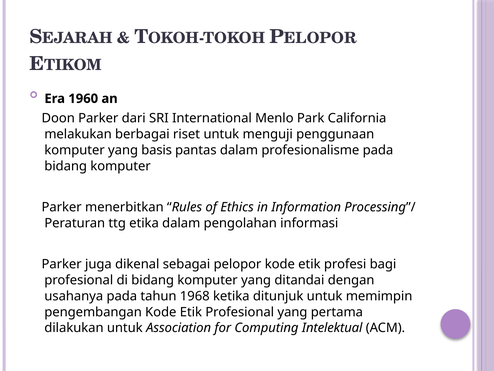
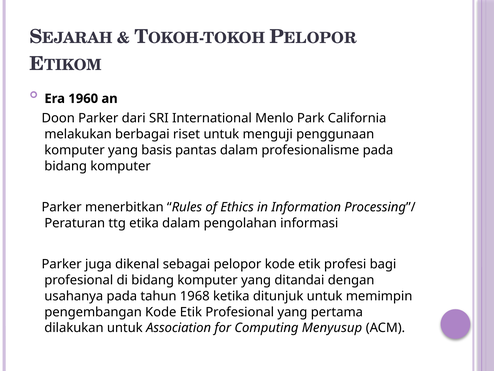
Intelektual: Intelektual -> Menyusup (332, 328)
